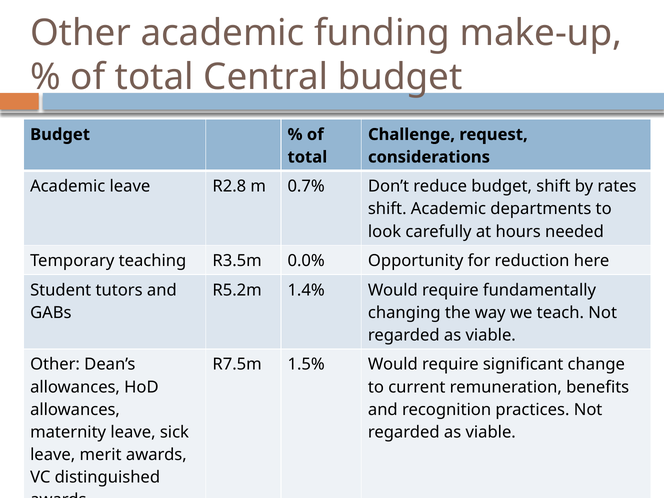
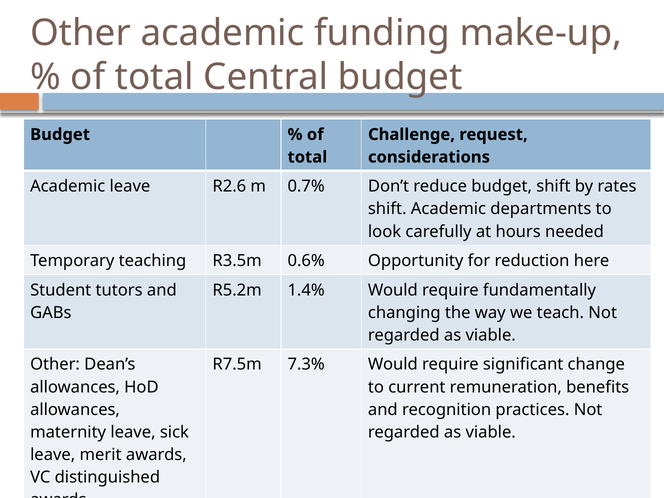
R2.8: R2.8 -> R2.6 (229, 186)
0.0%: 0.0% -> 0.6% (306, 261)
1.5%: 1.5% -> 7.3% (306, 364)
